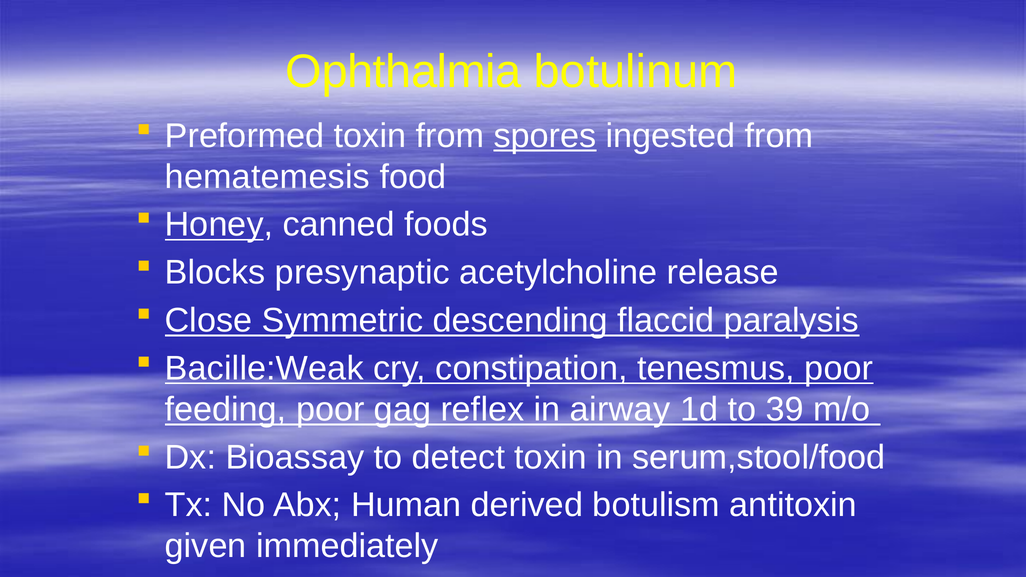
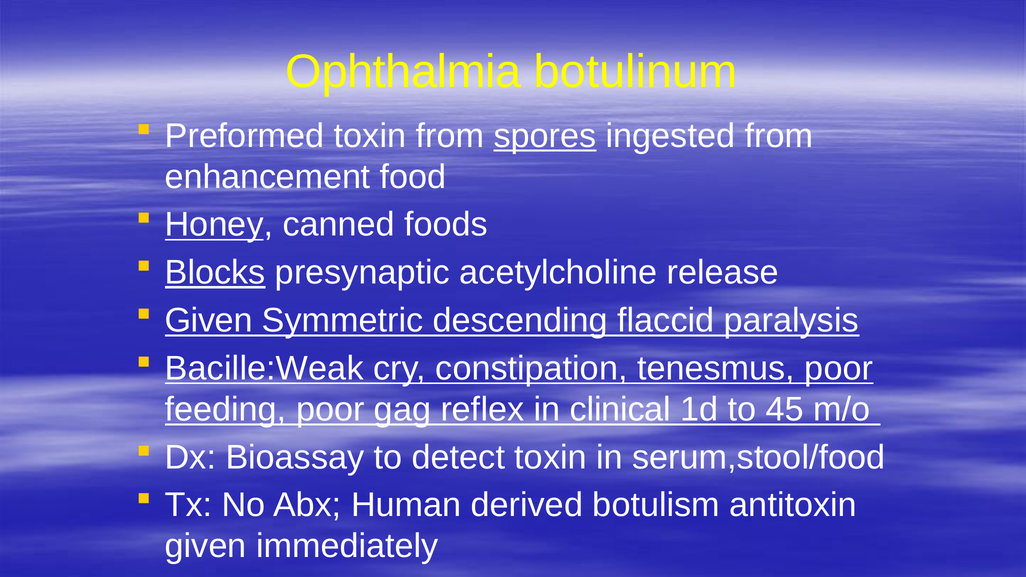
hematemesis: hematemesis -> enhancement (268, 177)
Blocks underline: none -> present (215, 273)
Close: Close -> Given (209, 321)
airway: airway -> clinical (620, 409)
39: 39 -> 45 (785, 409)
